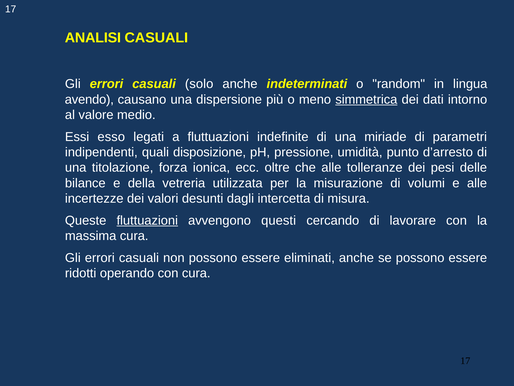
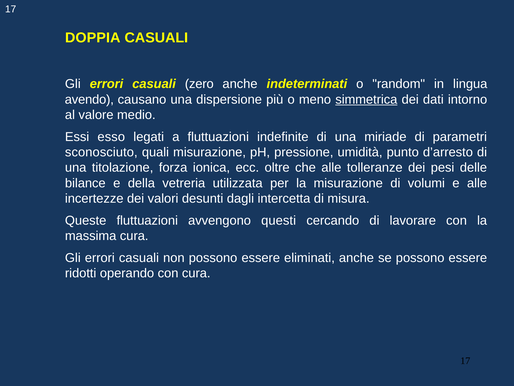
ANALISI: ANALISI -> DOPPIA (93, 38)
solo: solo -> zero (199, 84)
indipendenti: indipendenti -> sconosciuto (101, 152)
quali disposizione: disposizione -> misurazione (210, 152)
fluttuazioni underline: present -> none (147, 220)
